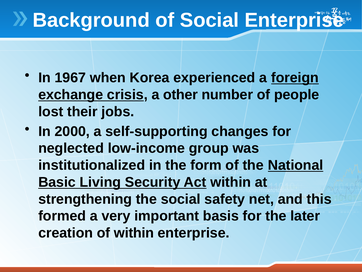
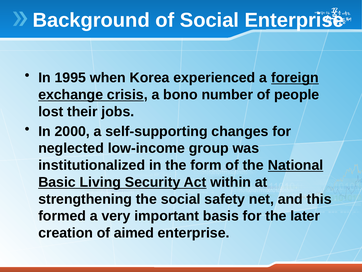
1967: 1967 -> 1995 (70, 78)
other: other -> bono (180, 95)
of within: within -> aimed (134, 233)
